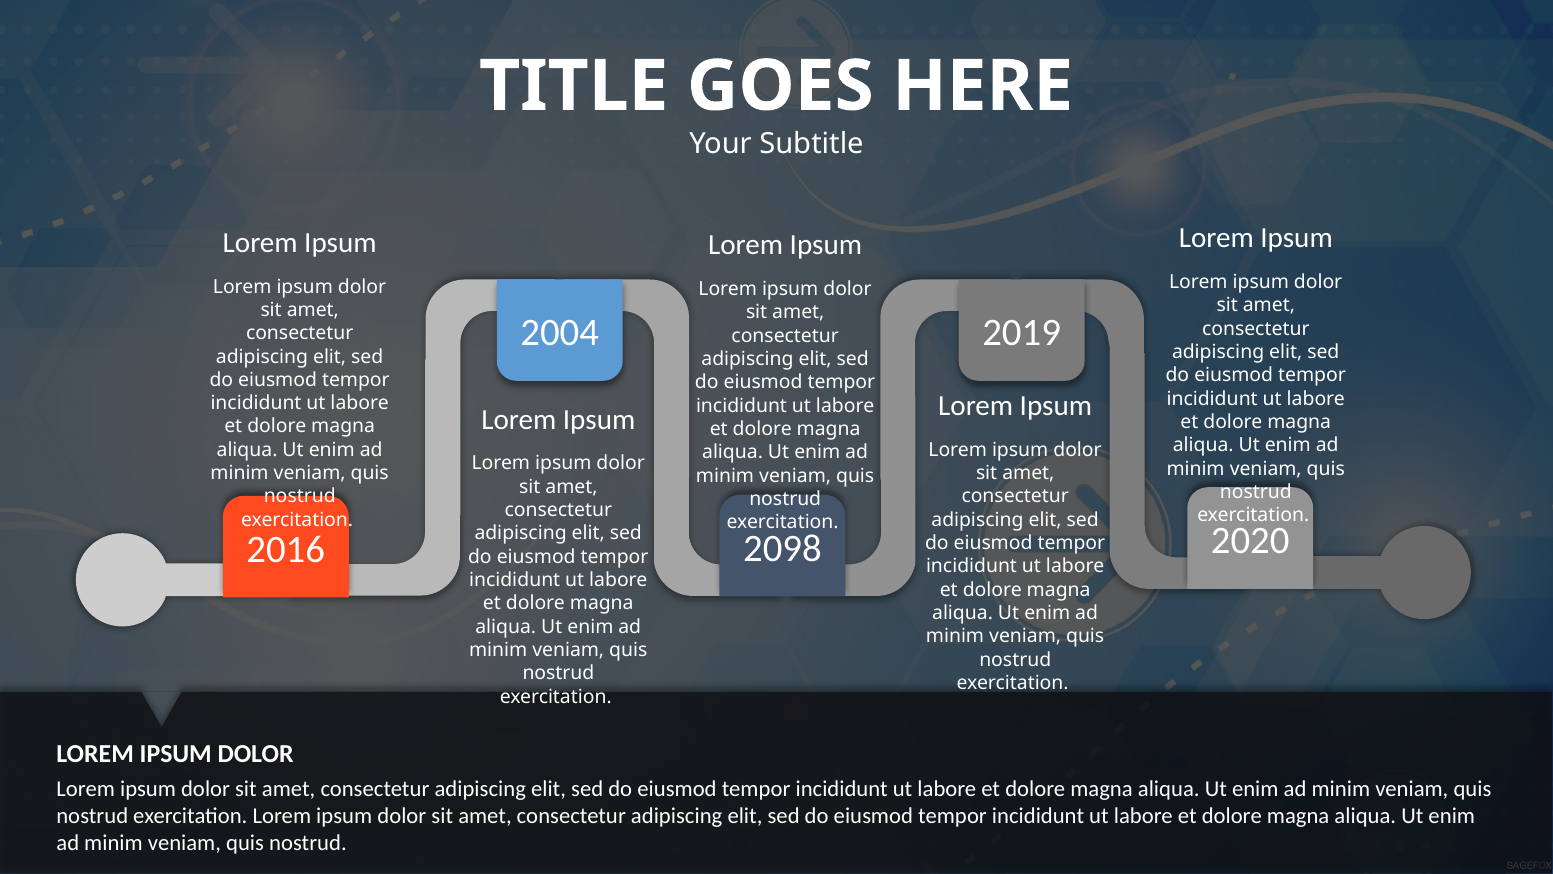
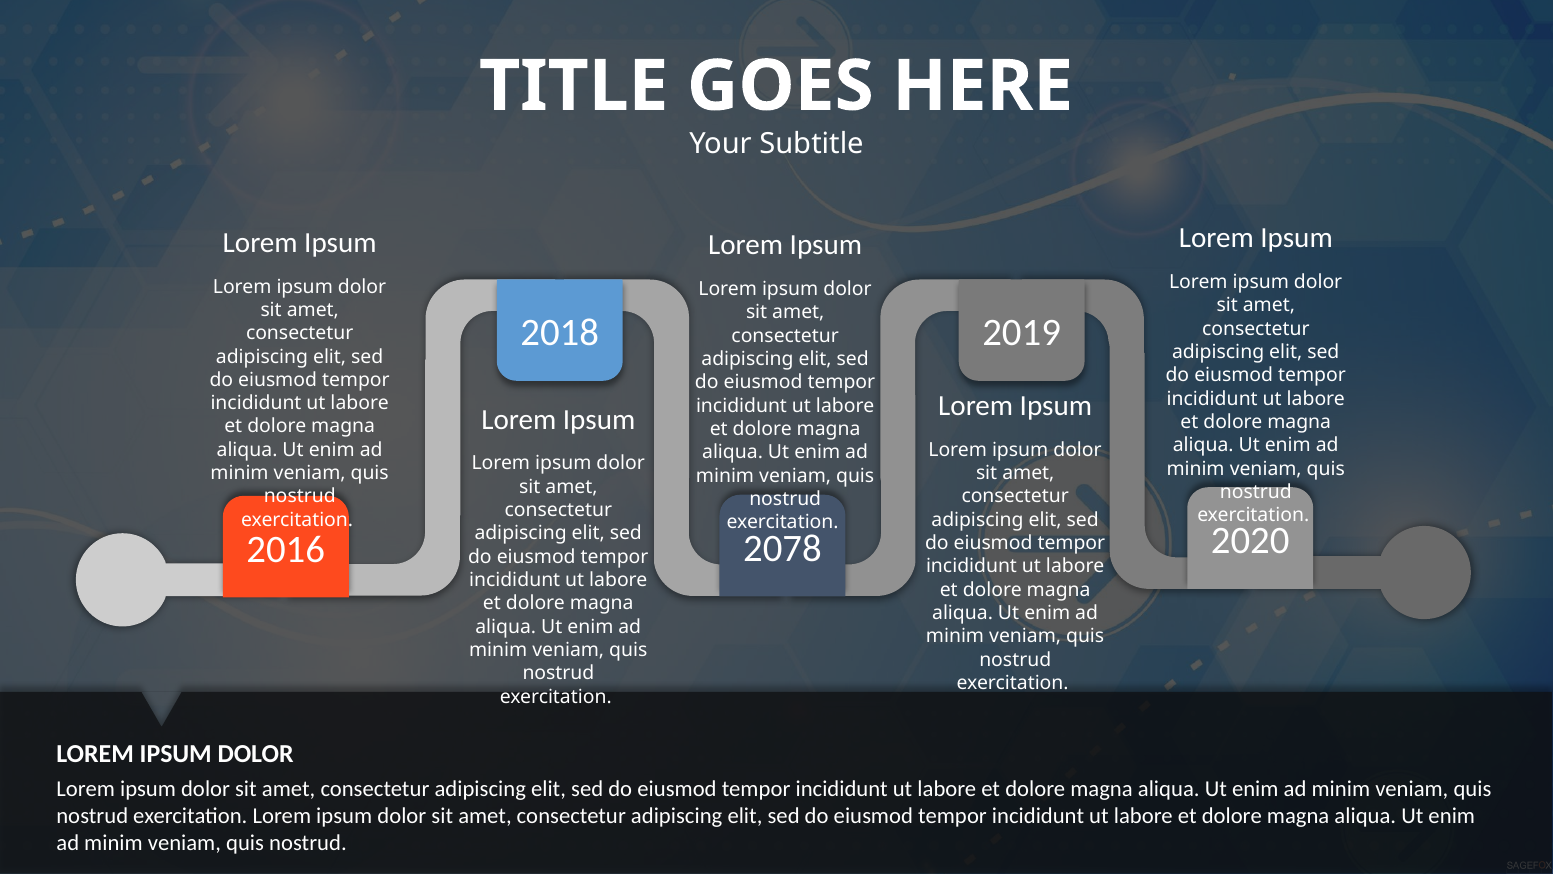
2004: 2004 -> 2018 (560, 333)
2098: 2098 -> 2078 (782, 548)
